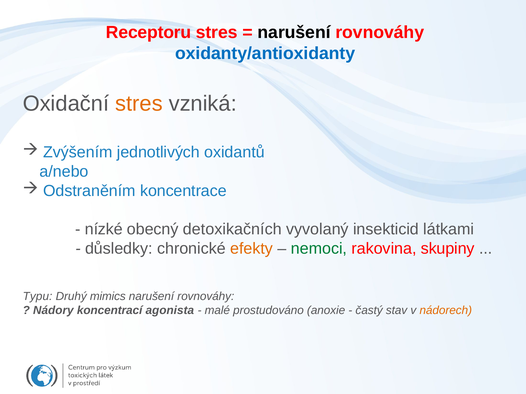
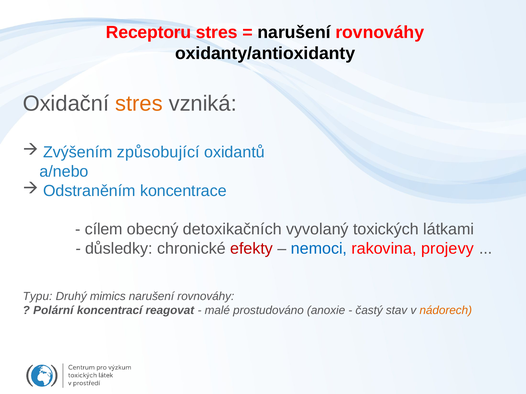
oxidanty/antioxidanty colour: blue -> black (265, 53)
jednotlivých: jednotlivých -> způsobující (158, 152)
nízké: nízké -> cílem (104, 230)
insekticid: insekticid -> toxických (386, 230)
efekty colour: orange -> red (251, 249)
nemoci colour: green -> blue (319, 249)
skupiny: skupiny -> projevy (448, 249)
Nádory: Nádory -> Polární (53, 311)
agonista: agonista -> reagovat (170, 311)
